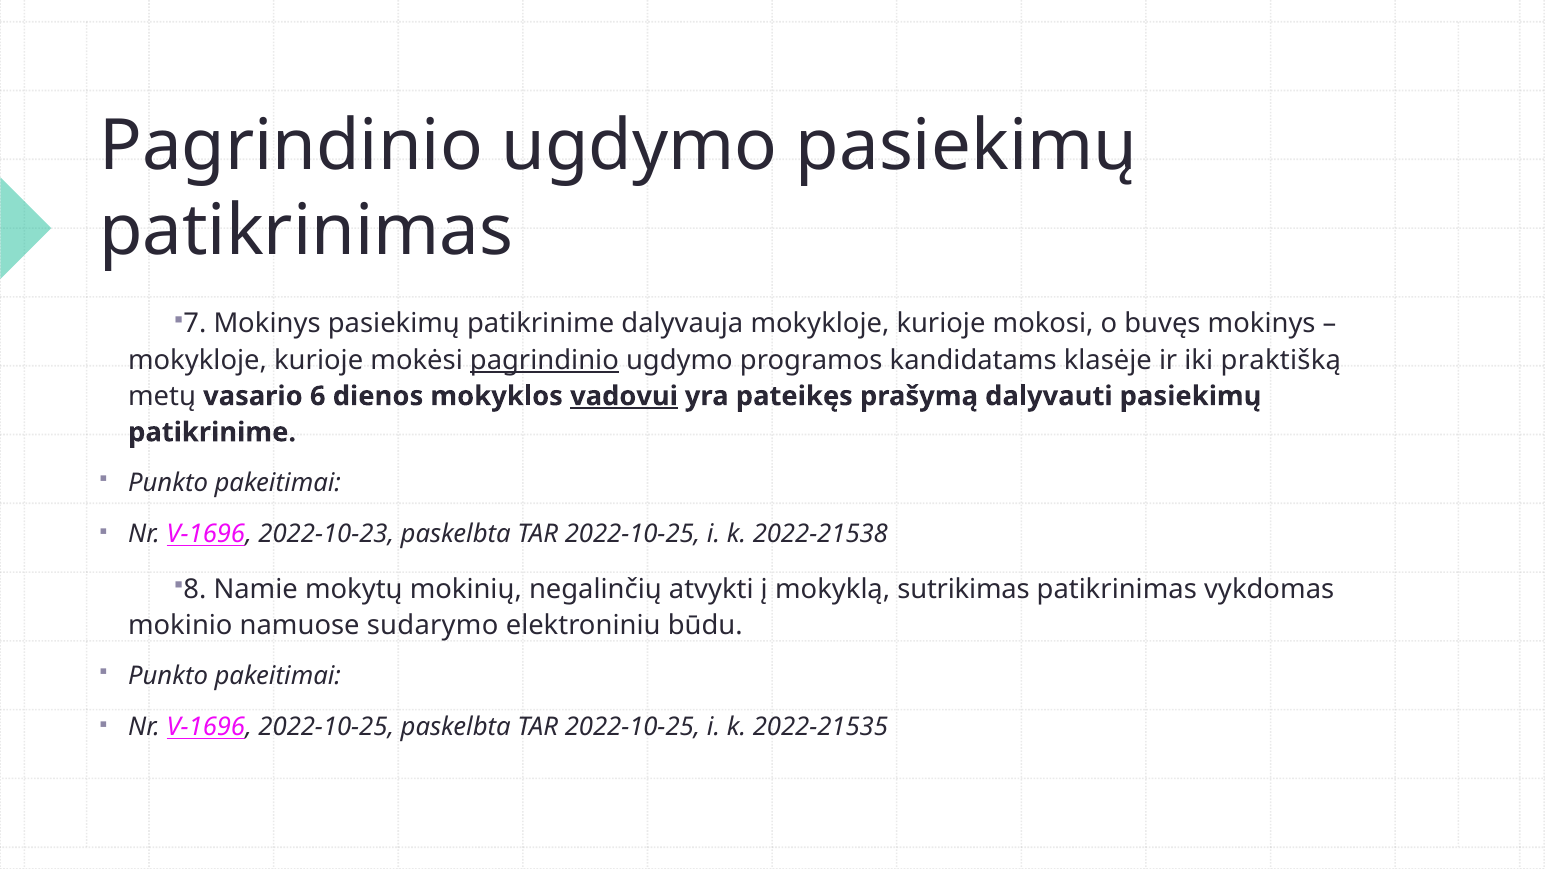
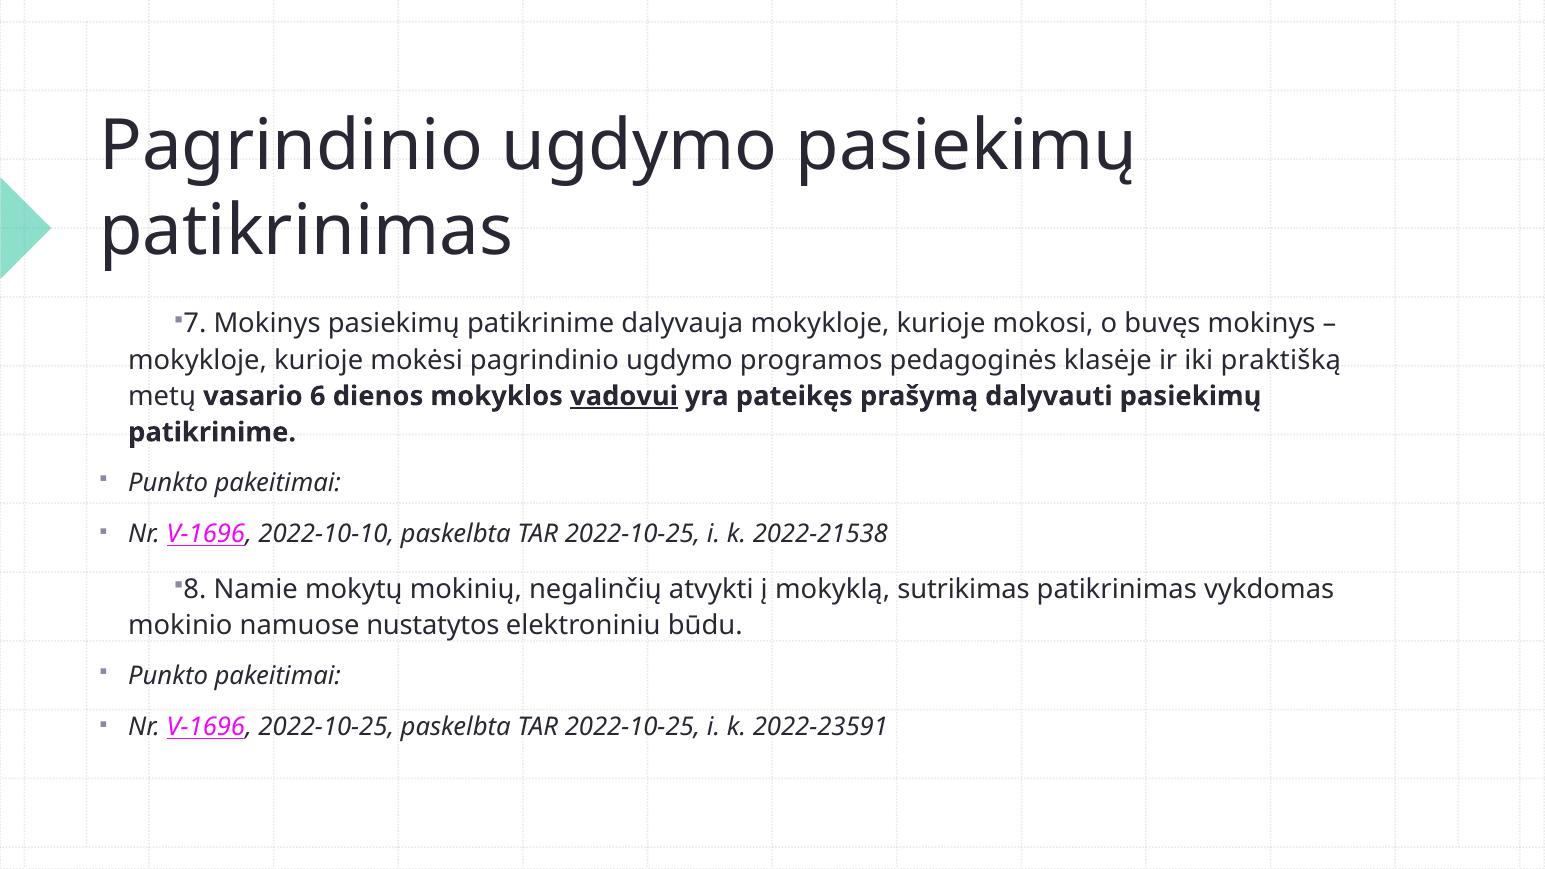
pagrindinio underline: present -> none (544, 360)
kandidatams: kandidatams -> pedagoginės (973, 360)
2022-10-23: 2022-10-23 -> 2022-10-10 (326, 534)
sudarymo: sudarymo -> nustatytos (433, 625)
2022-21535: 2022-21535 -> 2022-23591 (820, 727)
